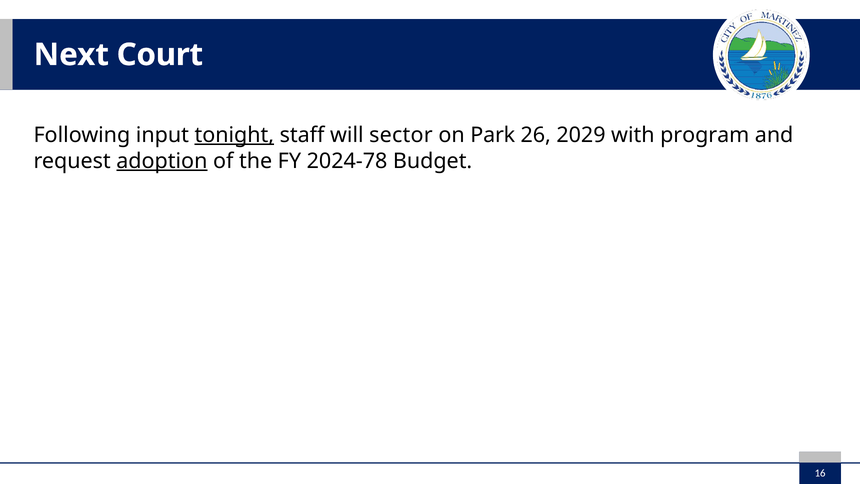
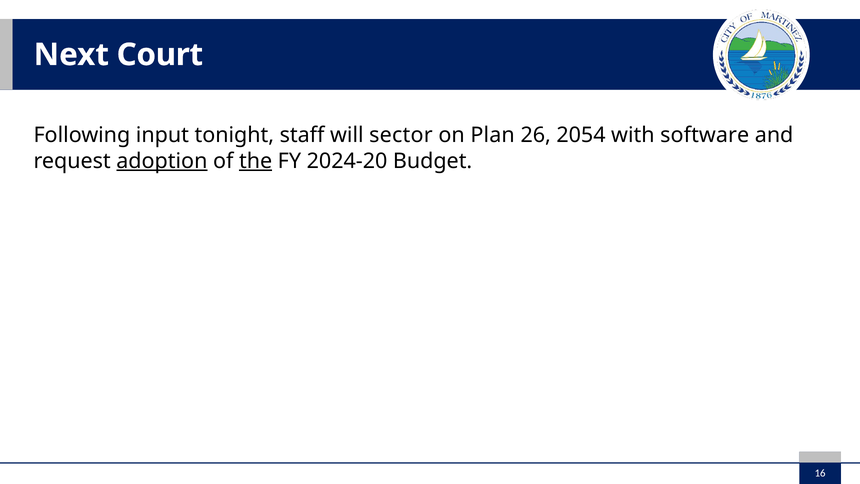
tonight underline: present -> none (234, 135)
Park: Park -> Plan (493, 135)
2029: 2029 -> 2054 (581, 135)
program: program -> software (705, 135)
the underline: none -> present (256, 161)
2024-78: 2024-78 -> 2024-20 (347, 161)
